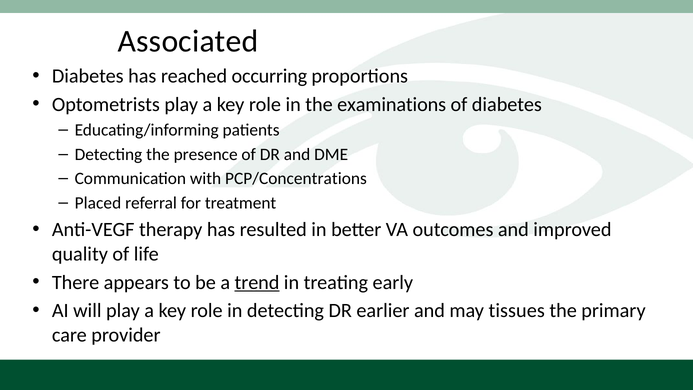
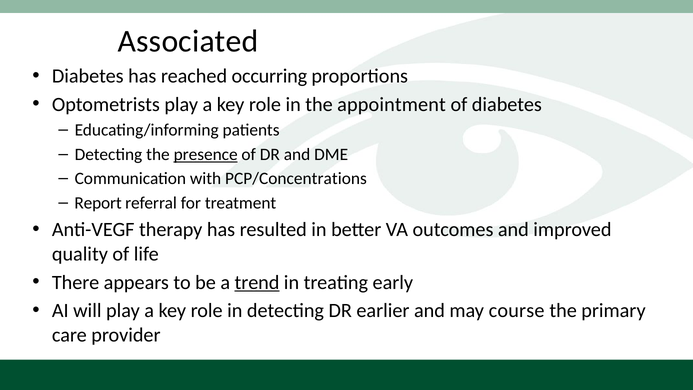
examinations: examinations -> appointment (392, 104)
presence underline: none -> present (206, 154)
Placed: Placed -> Report (98, 203)
tissues: tissues -> course (517, 311)
